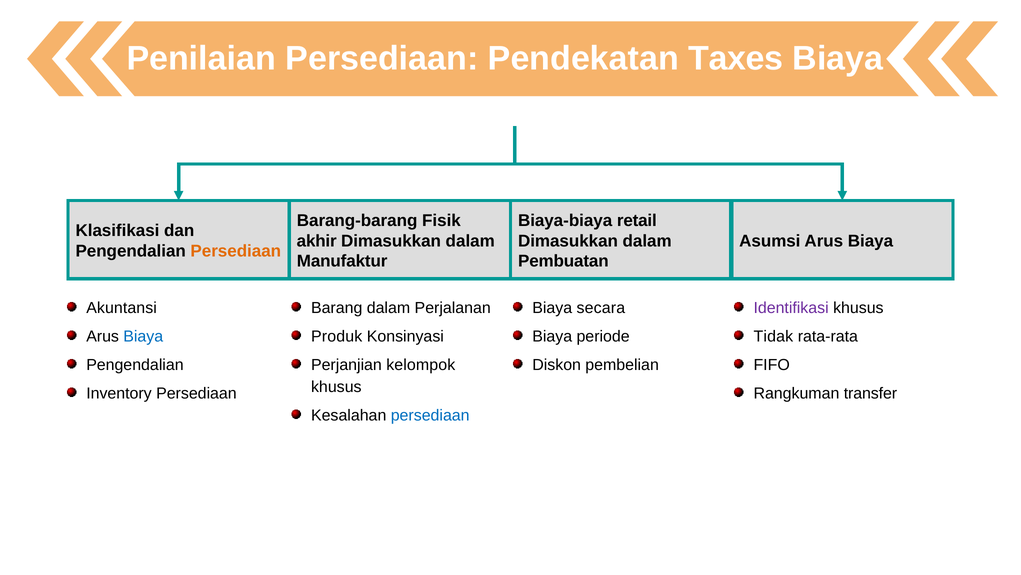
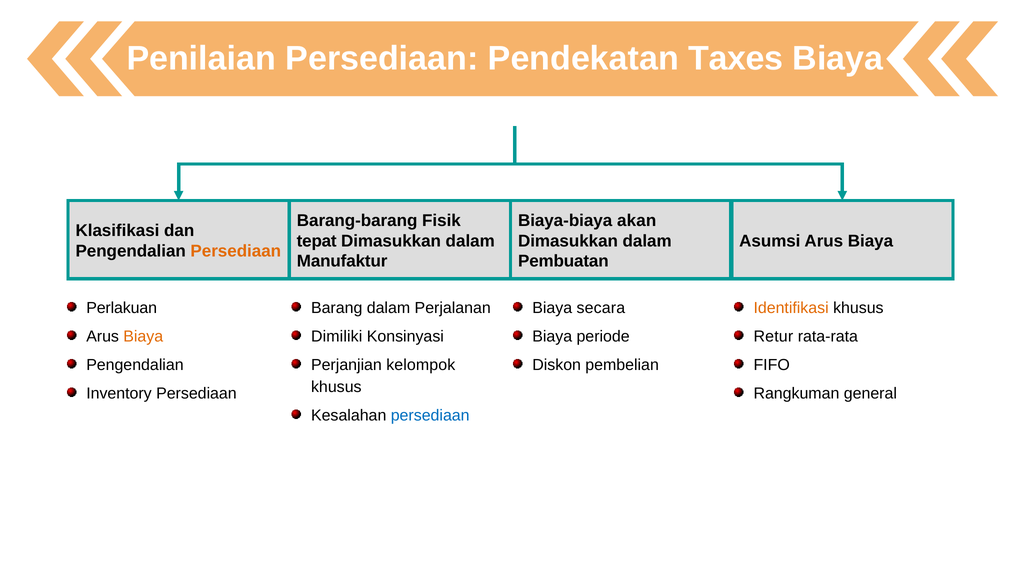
retail: retail -> akan (637, 220)
akhir: akhir -> tepat (317, 241)
Identifikasi colour: purple -> orange (791, 308)
Akuntansi: Akuntansi -> Perlakuan (122, 308)
Biaya colour: blue -> orange (143, 336)
Produk: Produk -> Dimiliki (337, 336)
Tidak: Tidak -> Retur (773, 336)
transfer: transfer -> general (870, 393)
